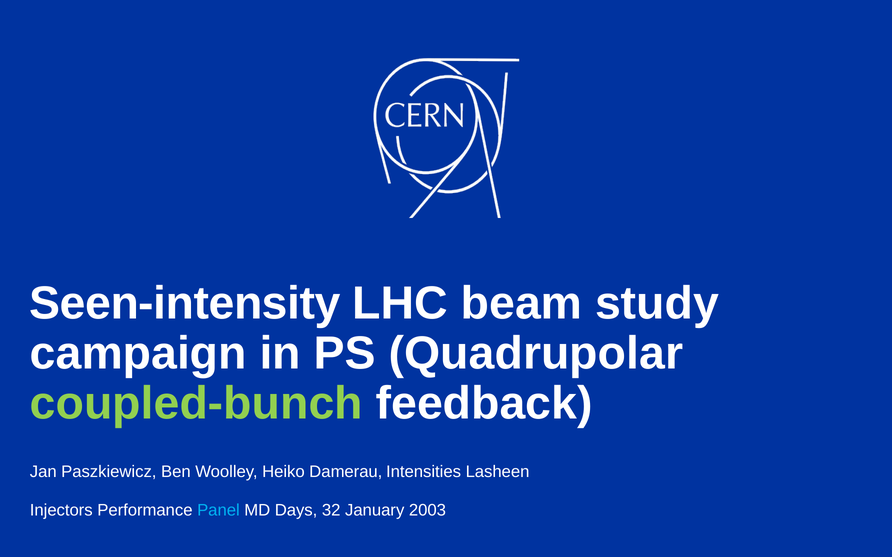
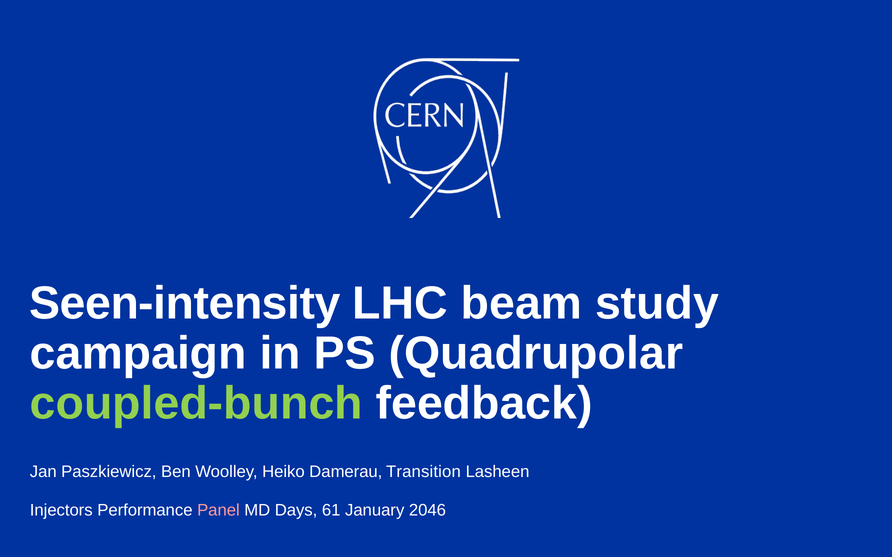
Intensities: Intensities -> Transition (423, 472)
Panel colour: light blue -> pink (218, 511)
32: 32 -> 61 (331, 511)
2003: 2003 -> 2046 (427, 511)
